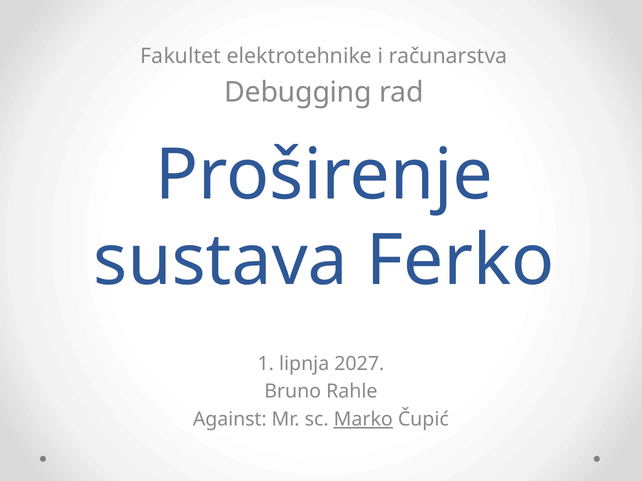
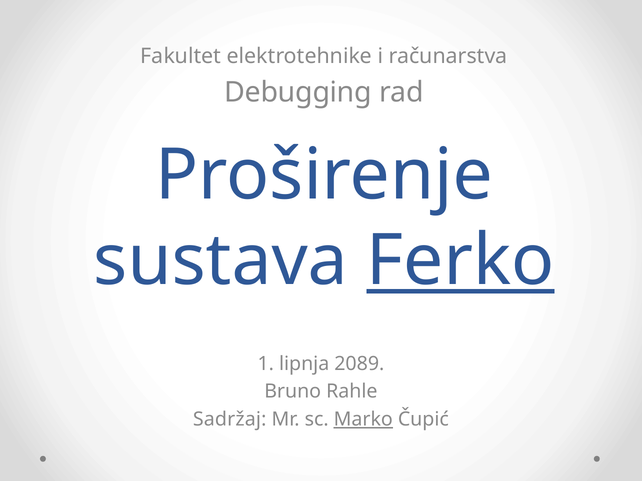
Ferko underline: none -> present (460, 261)
2027: 2027 -> 2089 (359, 364)
Against: Against -> Sadržaj (230, 420)
